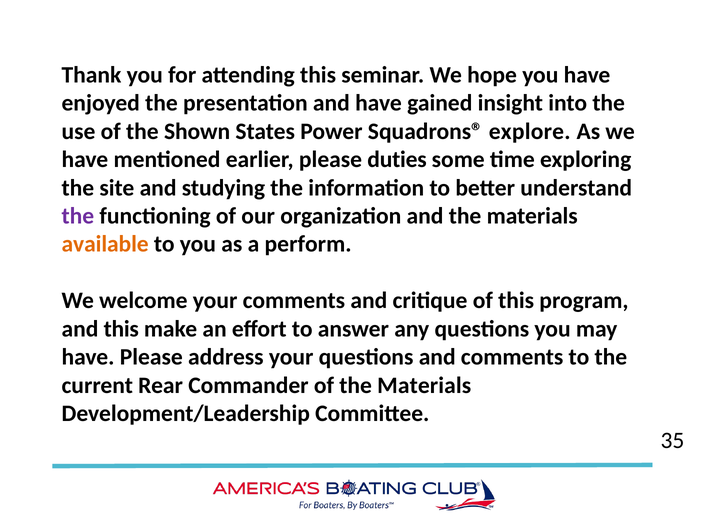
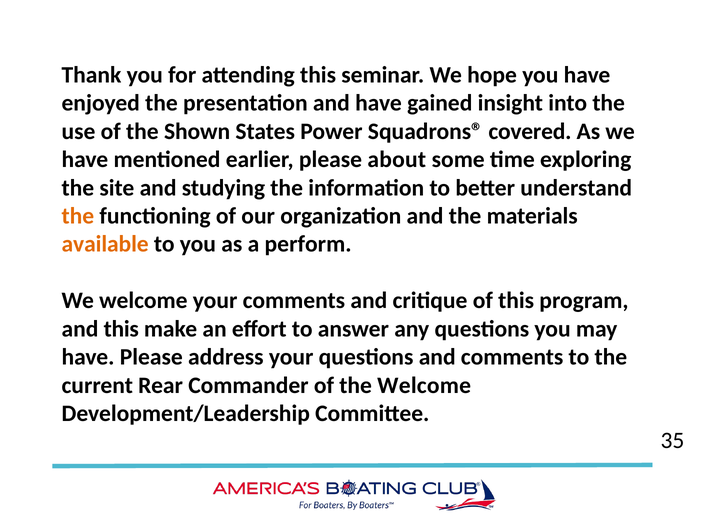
explore: explore -> covered (530, 131)
duties: duties -> about (397, 160)
the colour: purple -> orange (78, 216)
of the Materials: Materials -> Welcome (424, 386)
